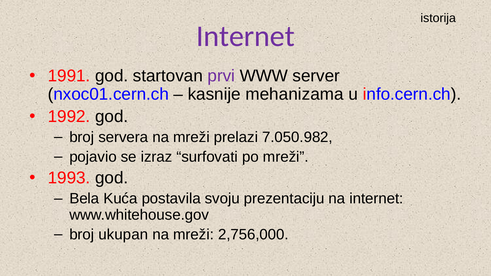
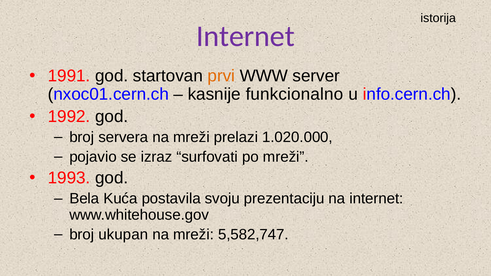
prvi colour: purple -> orange (221, 76)
mehanizama: mehanizama -> funkcionalno (295, 94)
7.050.982: 7.050.982 -> 1.020.000 (297, 137)
2,756,000: 2,756,000 -> 5,582,747 (253, 235)
